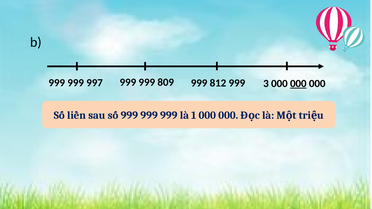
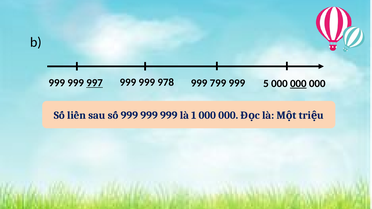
997 underline: none -> present (95, 83)
809: 809 -> 978 (166, 82)
812: 812 -> 799 (218, 83)
3: 3 -> 5 (266, 84)
